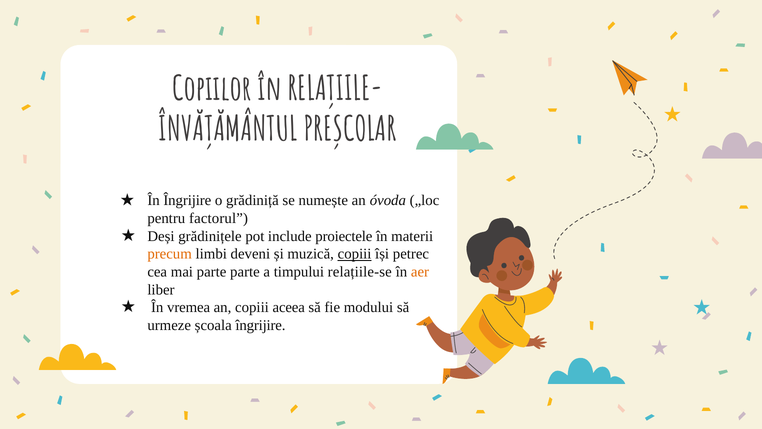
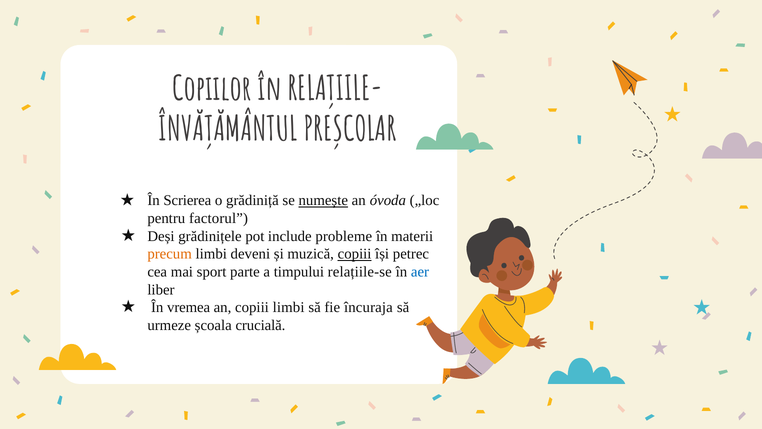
În Îngrijire: Îngrijire -> Scrierea (187, 200)
numește underline: none -> present (323, 200)
proiectele: proiectele -> probleme (344, 236)
mai parte: parte -> sport (212, 272)
aer colour: orange -> blue (420, 272)
copiii aceea: aceea -> limbi (289, 307)
modului: modului -> încuraja (368, 307)
școala îngrijire: îngrijire -> crucială (260, 325)
